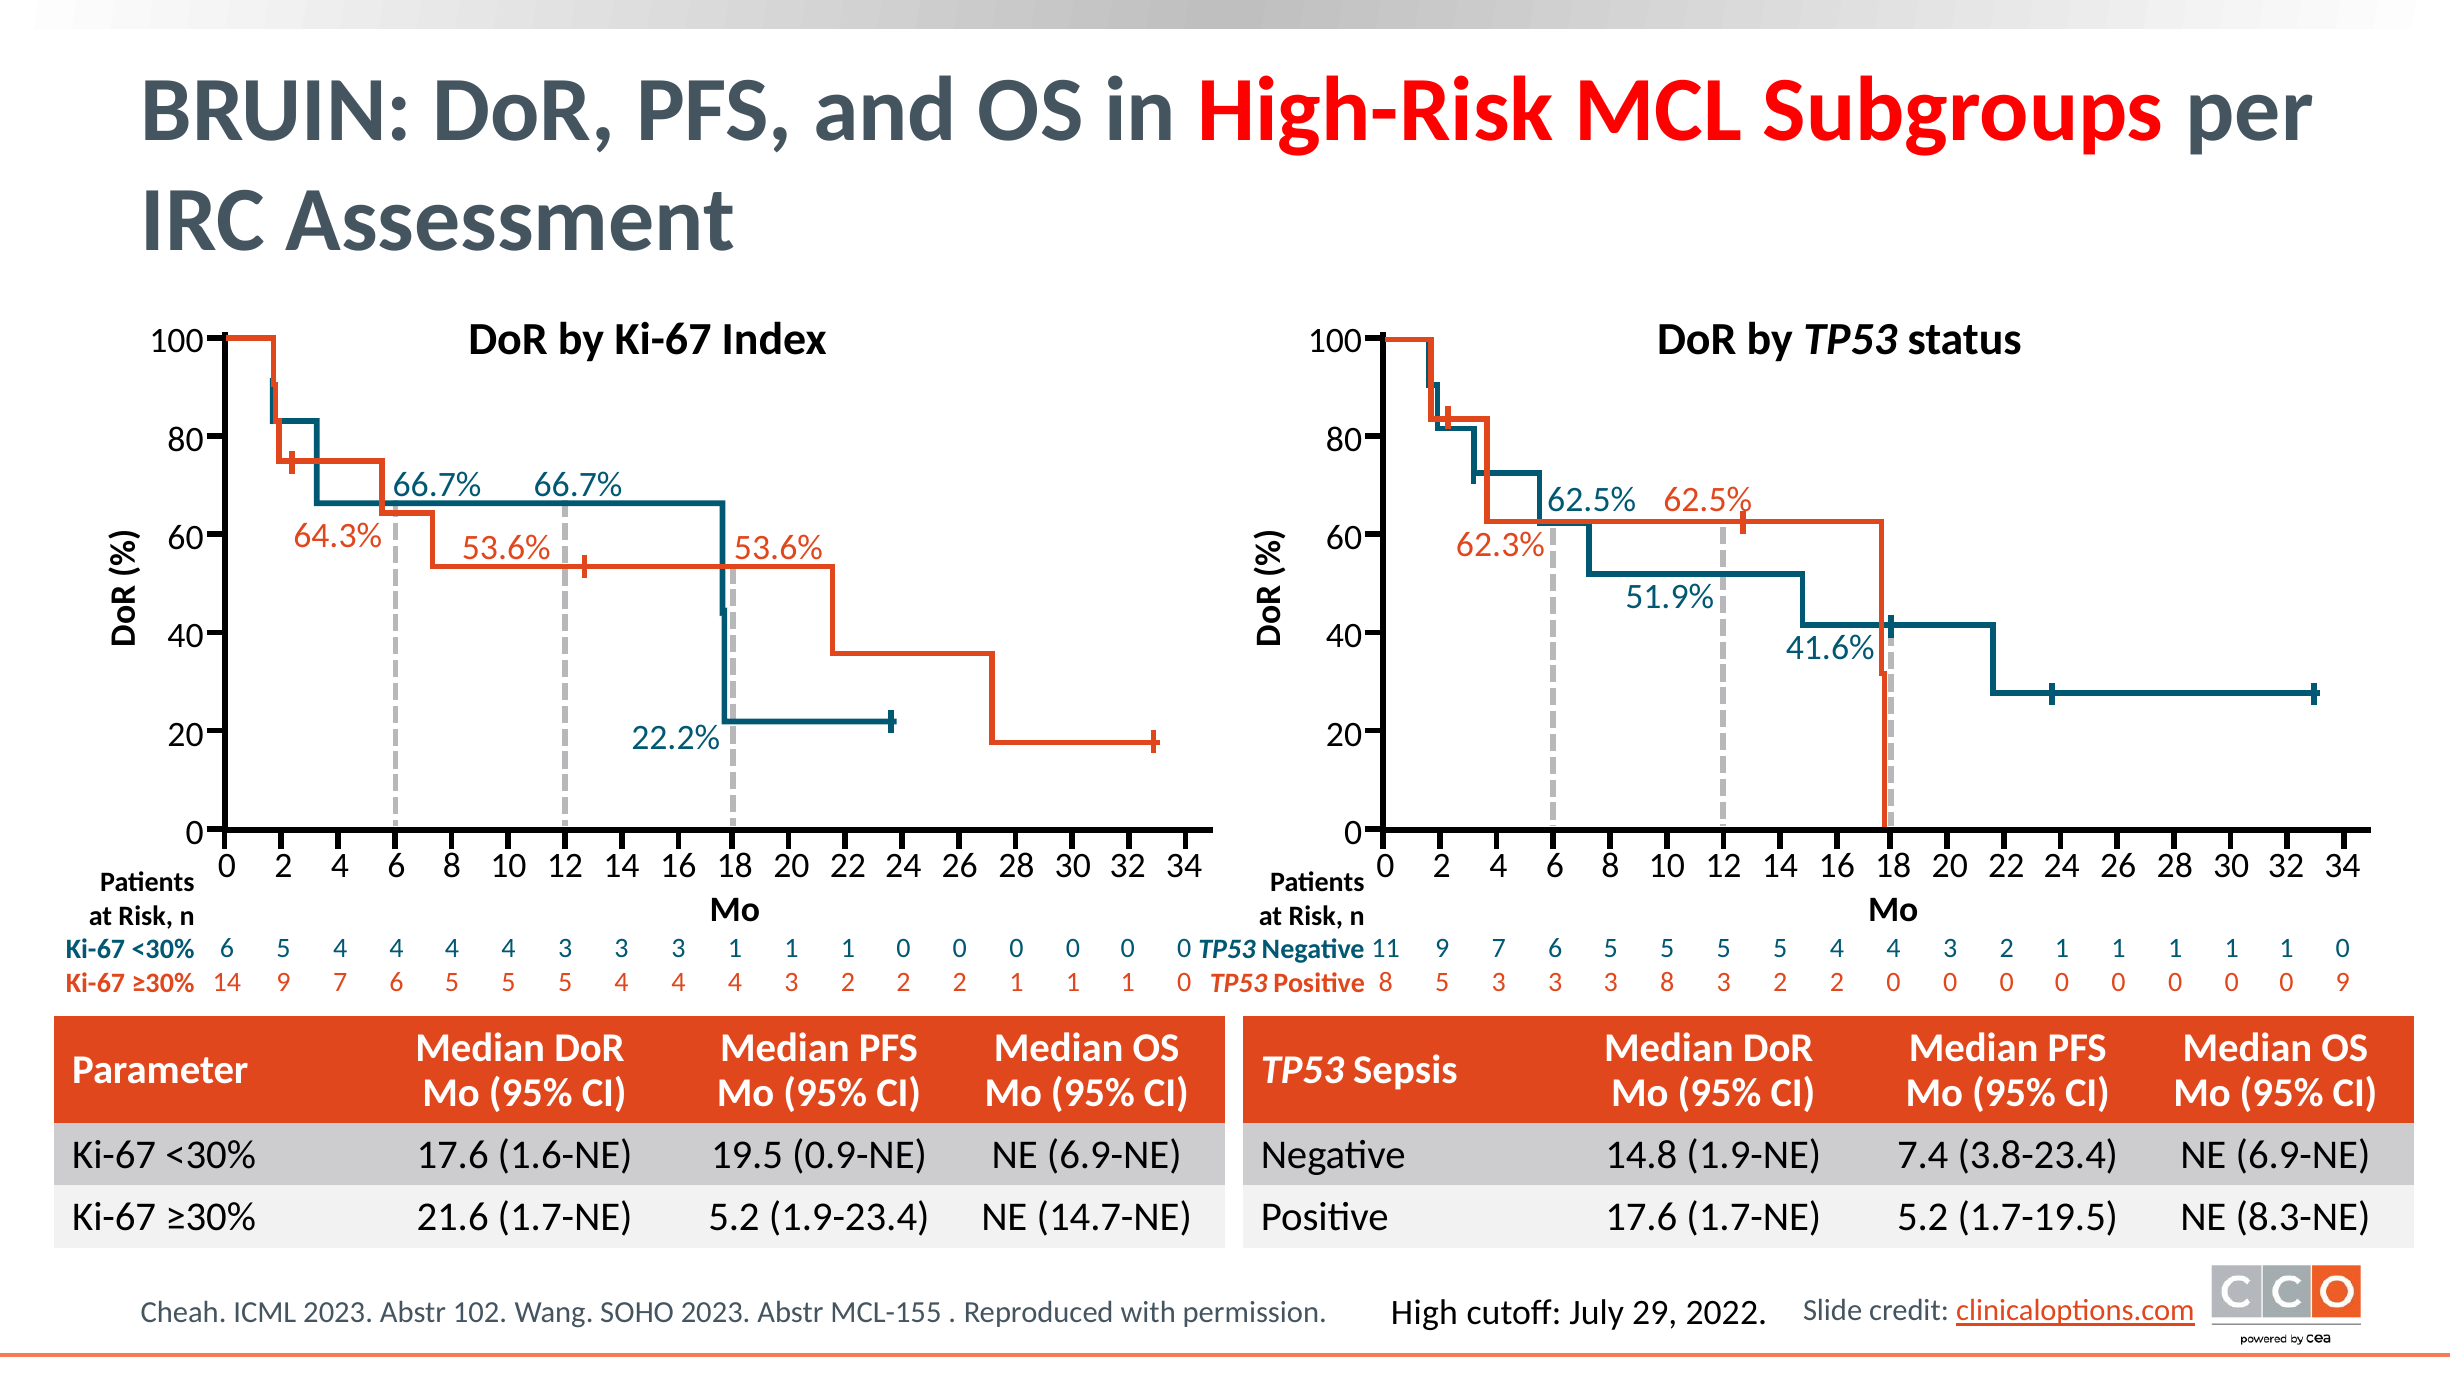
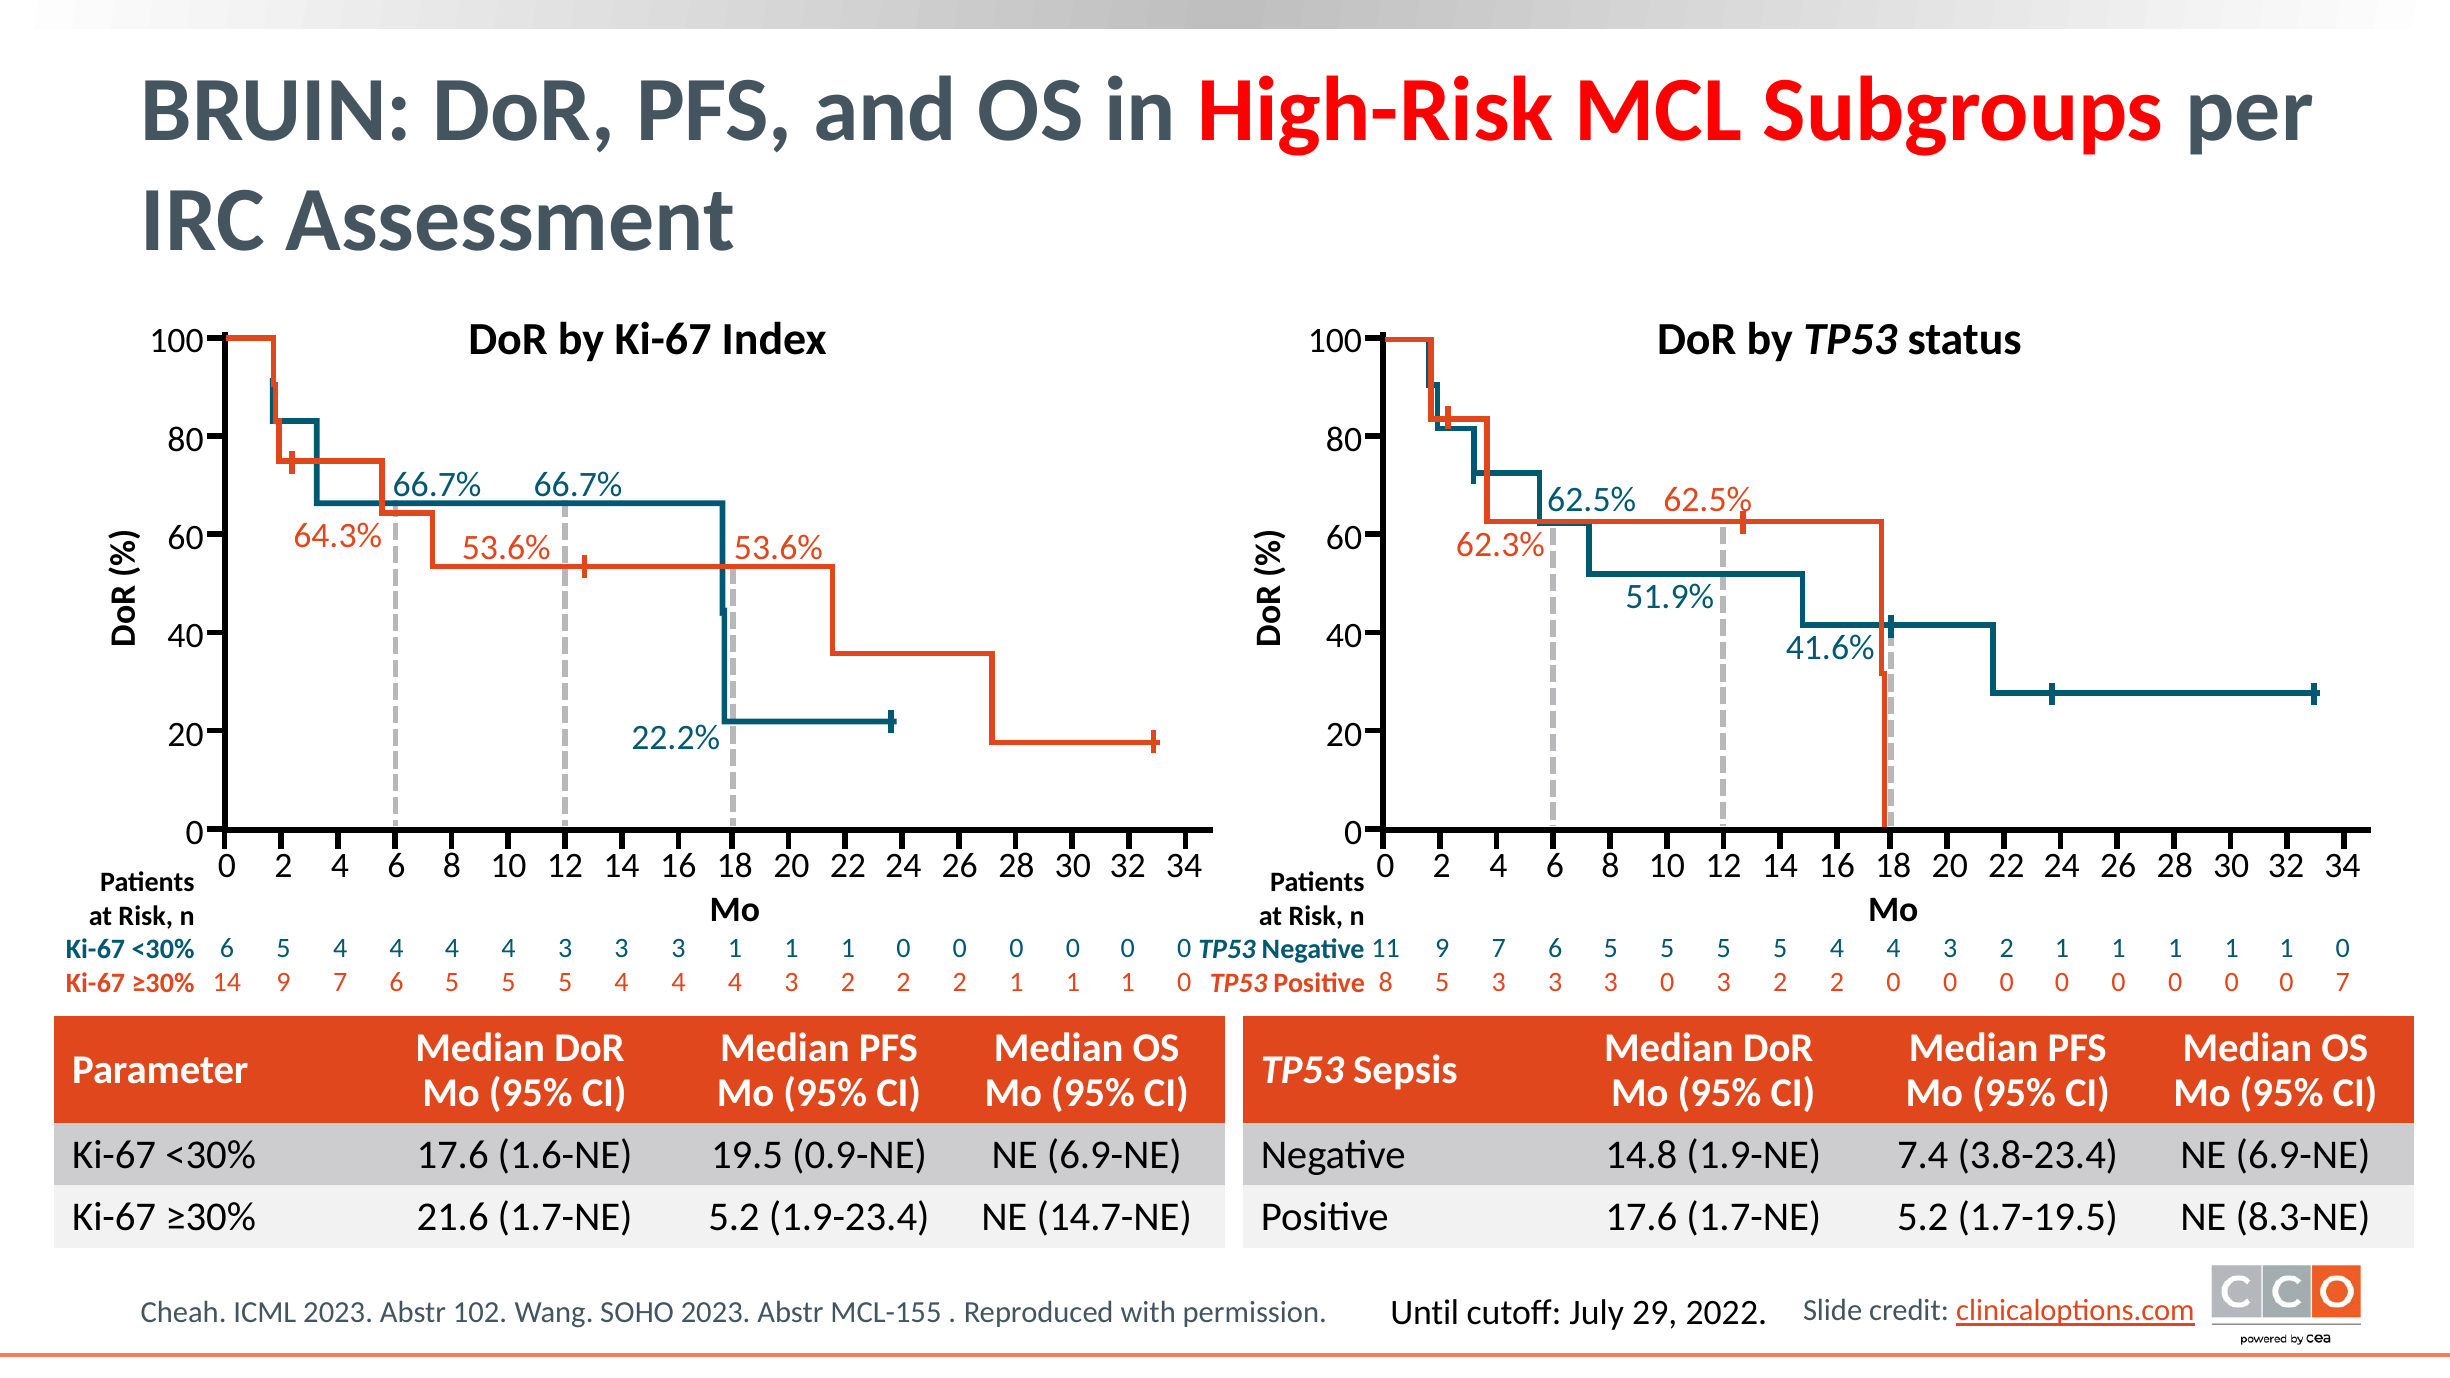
3 8: 8 -> 0 (1667, 983)
0 9: 9 -> 7 (2343, 983)
High: High -> Until (1425, 1313)
